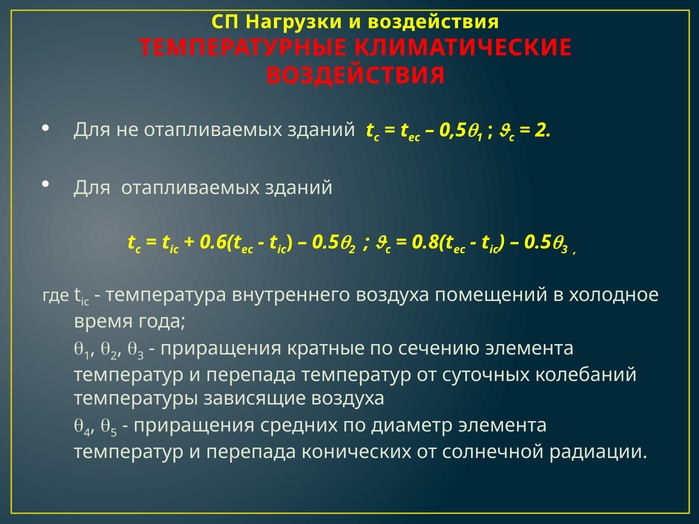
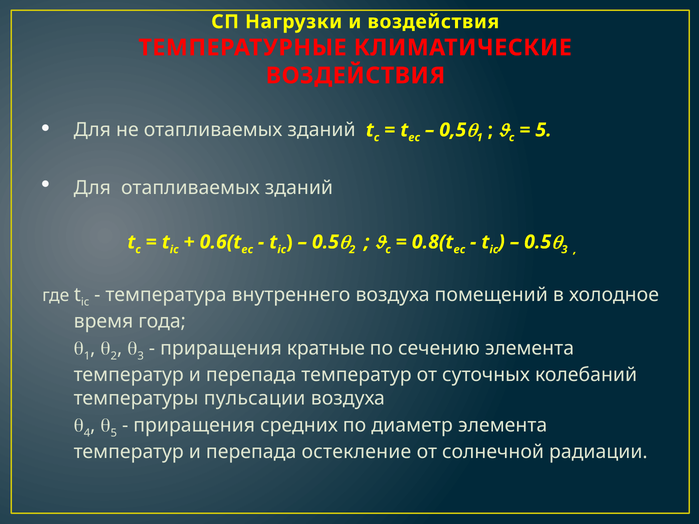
2: 2 -> 5 (544, 130)
зависящие: зависящие -> пульсации (255, 399)
конических: конических -> остекление (356, 452)
